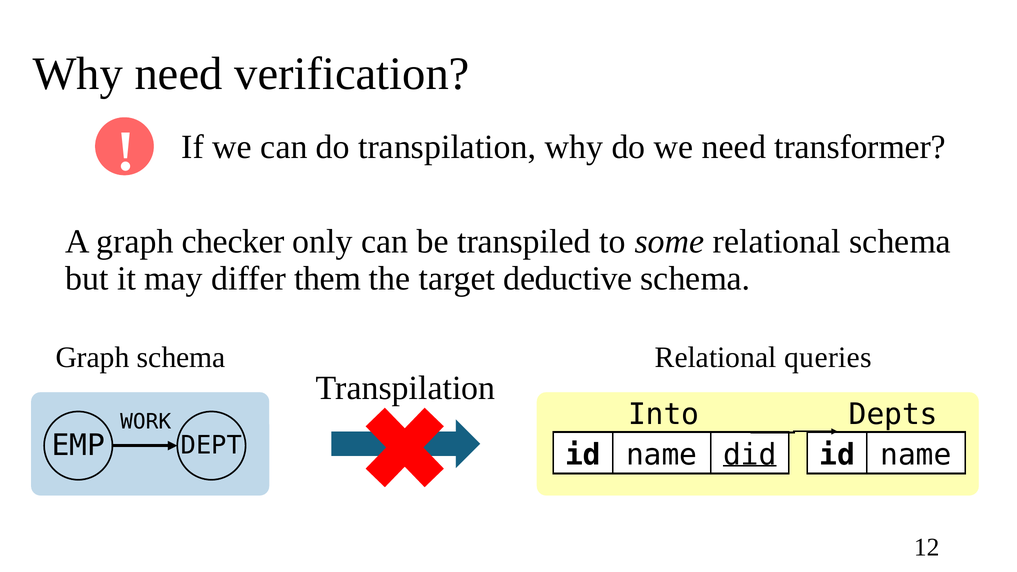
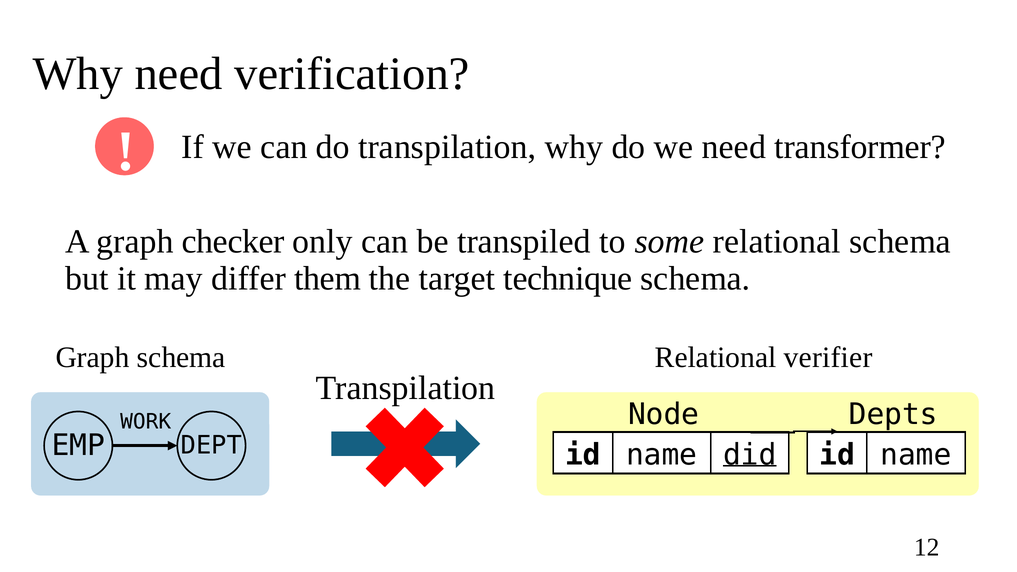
deductive: deductive -> technique (568, 278)
queries: queries -> verifier (828, 357)
Into: Into -> Node (664, 415)
